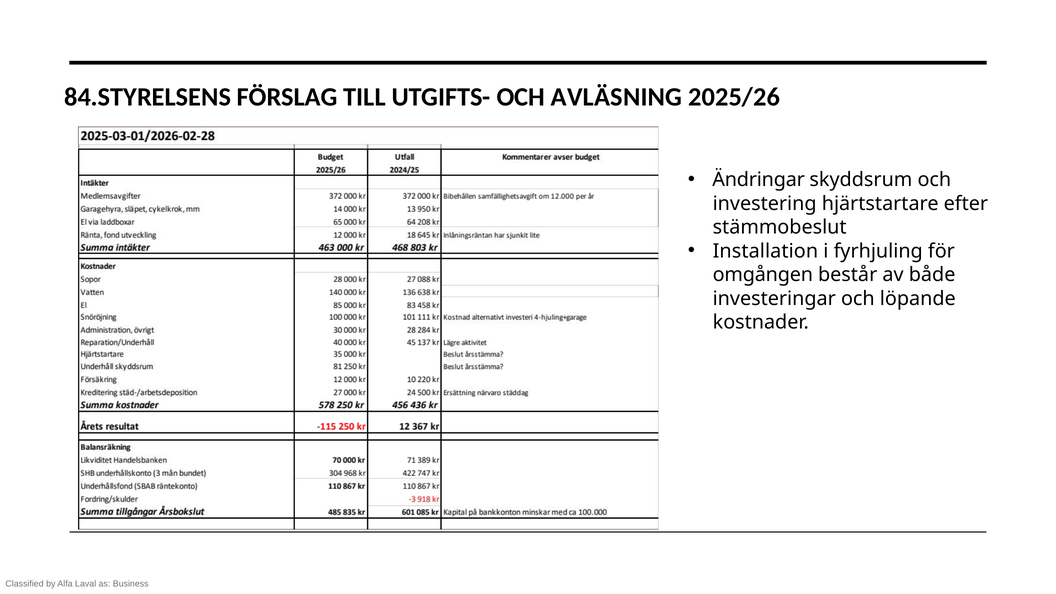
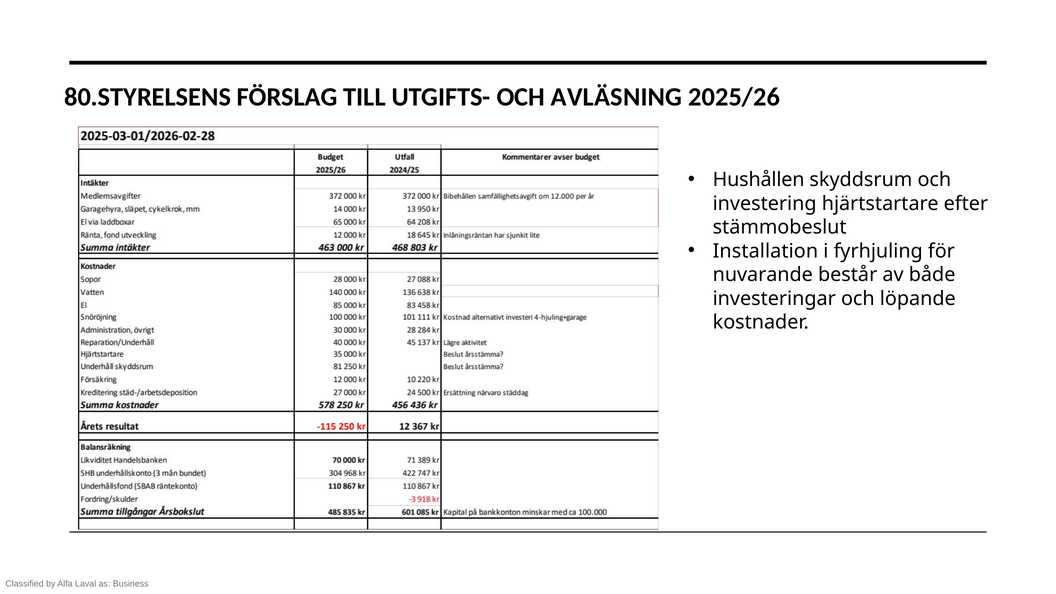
84.STYRELSENS: 84.STYRELSENS -> 80.STYRELSENS (148, 97)
Ändringar: Ändringar -> Hushållen (759, 180)
omgången: omgången -> nuvarande (763, 275)
